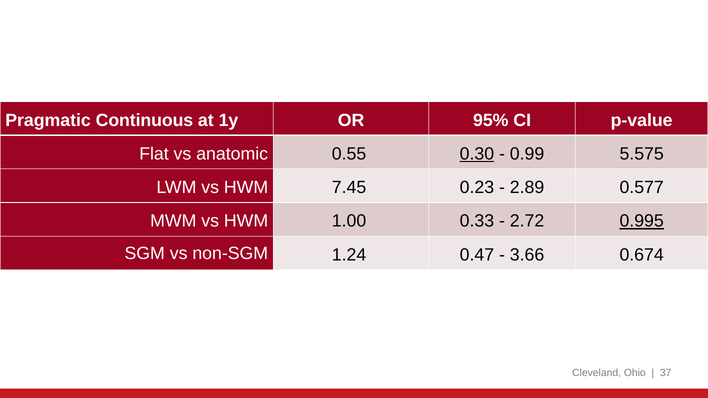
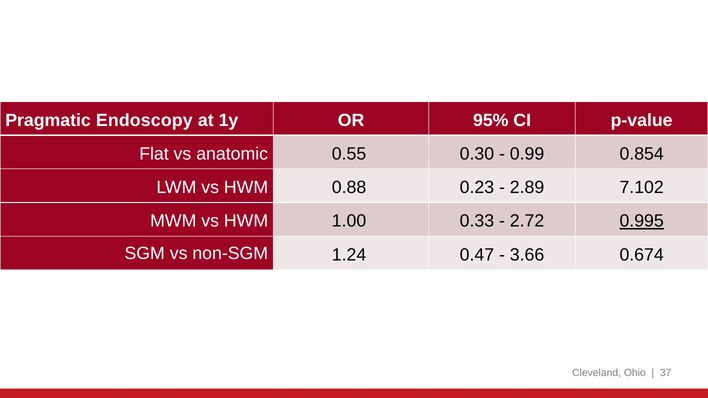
Continuous: Continuous -> Endoscopy (144, 120)
0.30 underline: present -> none (477, 154)
5.575: 5.575 -> 0.854 (642, 154)
7.45: 7.45 -> 0.88 (349, 188)
0.577: 0.577 -> 7.102 (642, 188)
